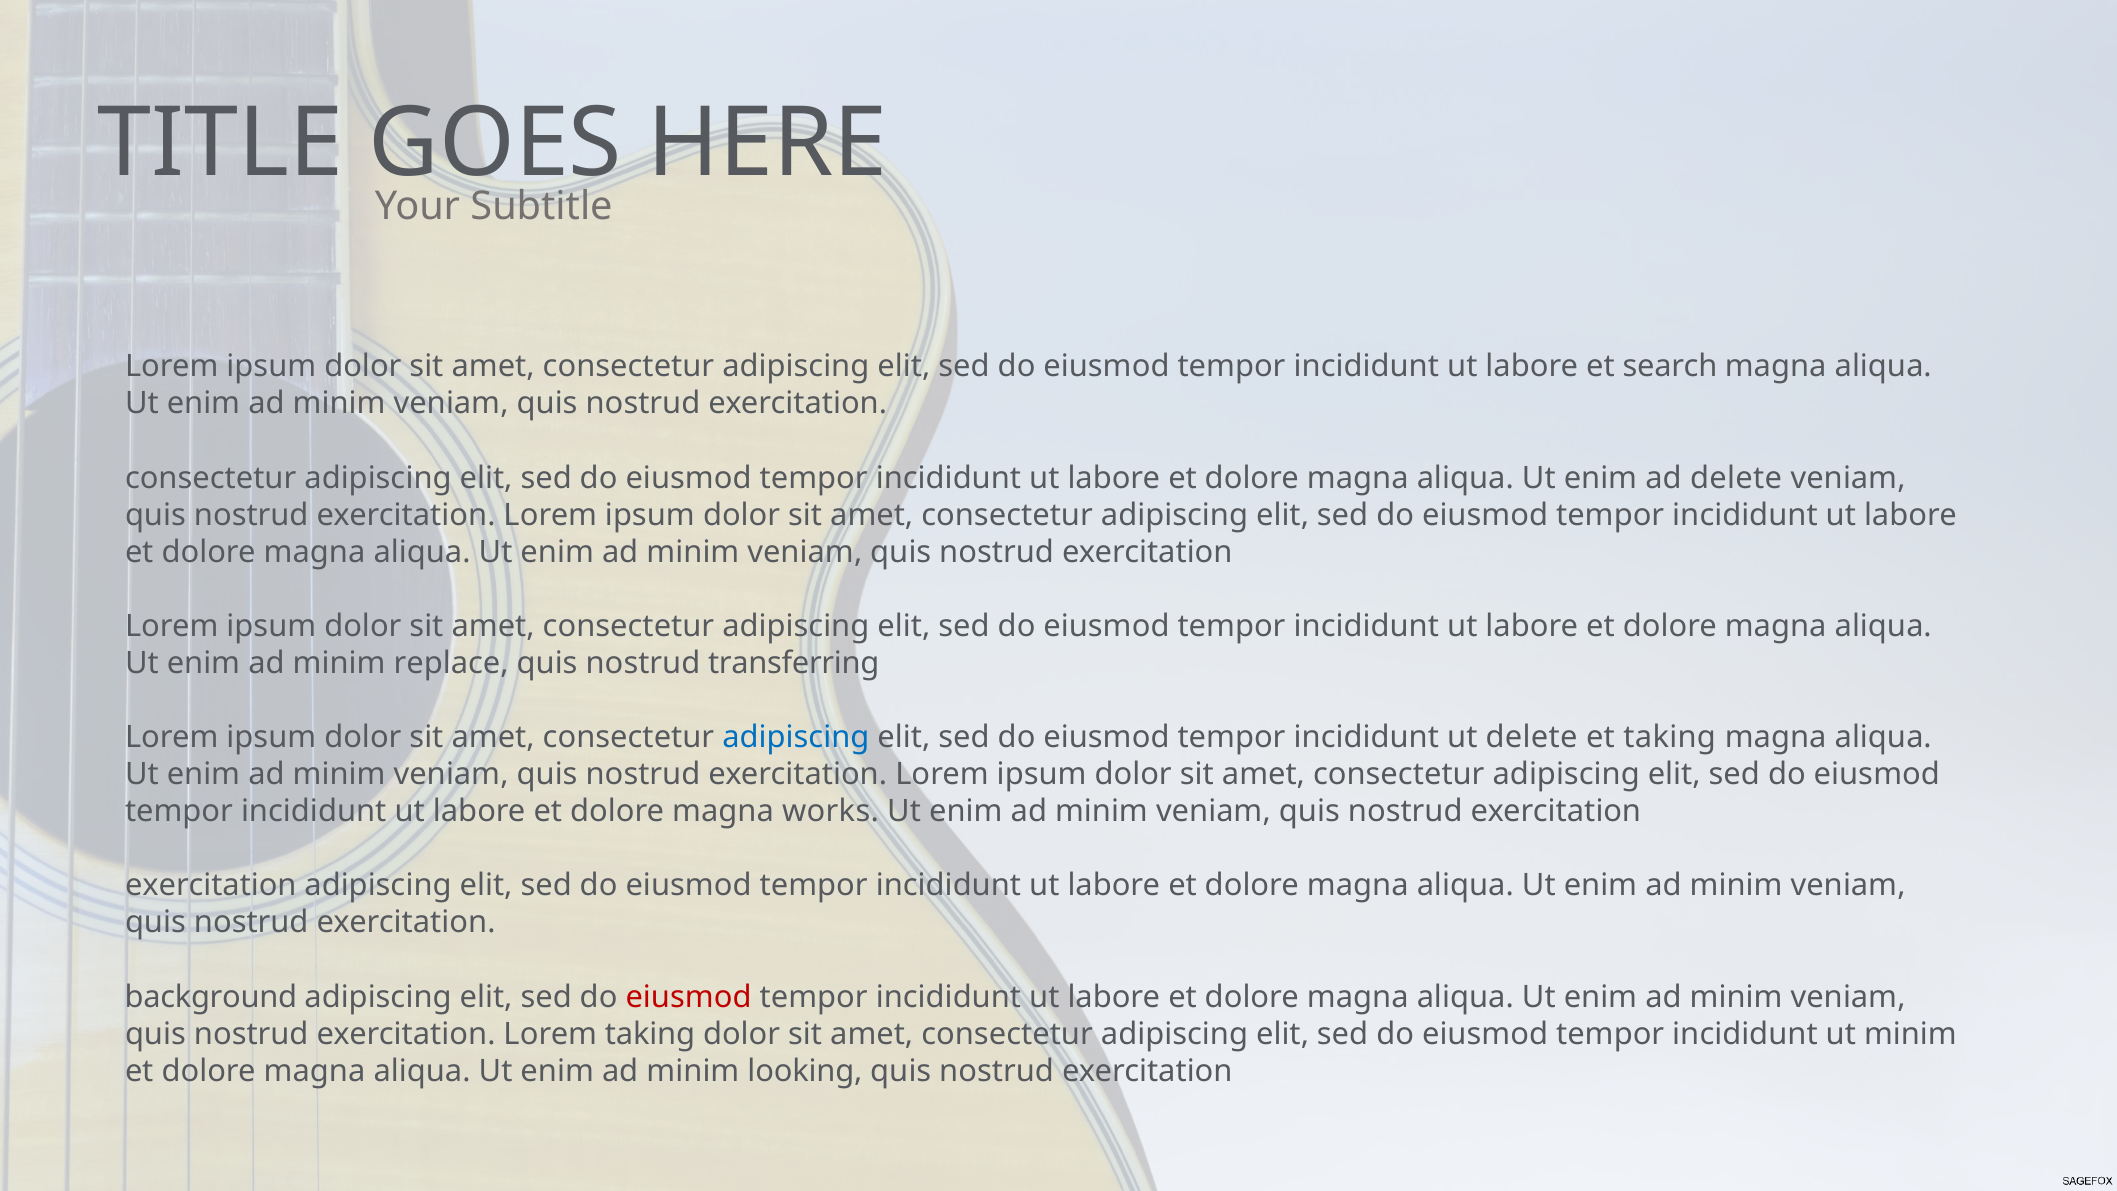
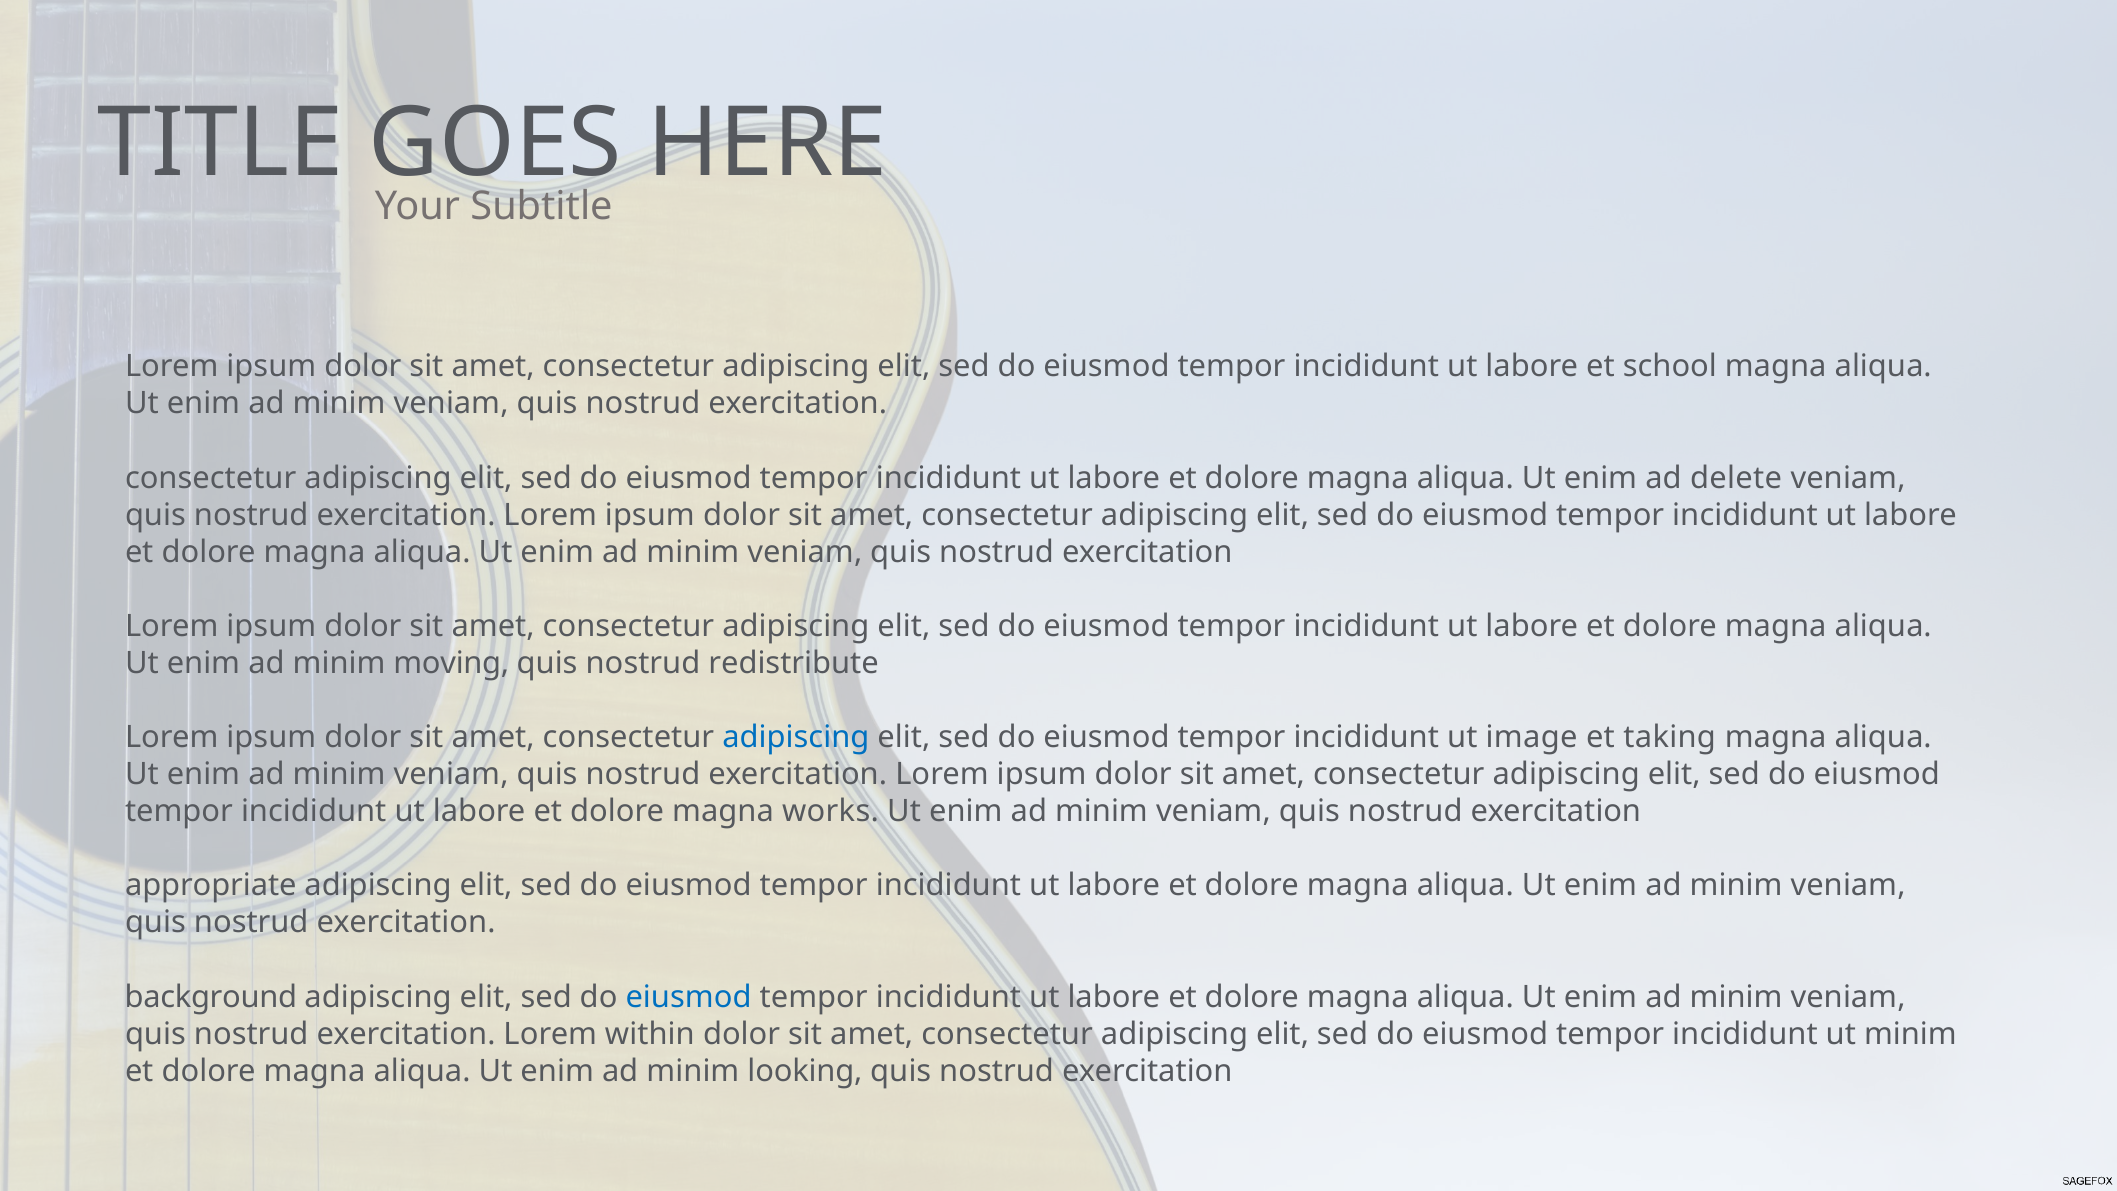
search: search -> school (1670, 367)
replace: replace -> moving (451, 663)
transferring: transferring -> redistribute (794, 663)
ut delete: delete -> image (1532, 737)
exercitation: exercitation -> appropriate (211, 886)
eiusmod colour: red -> blue (689, 997)
Lorem taking: taking -> within (650, 1034)
